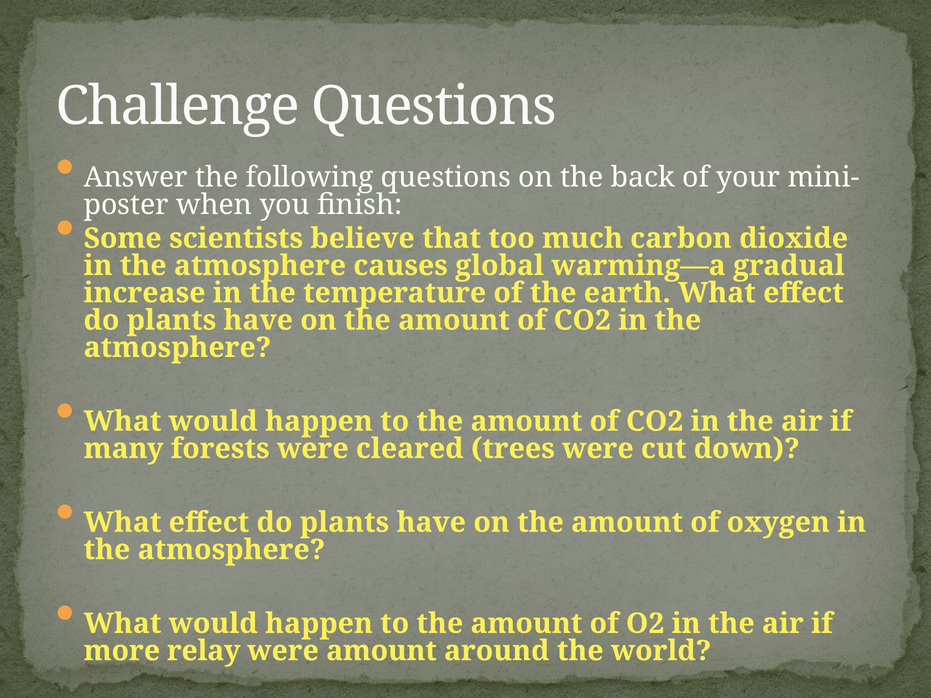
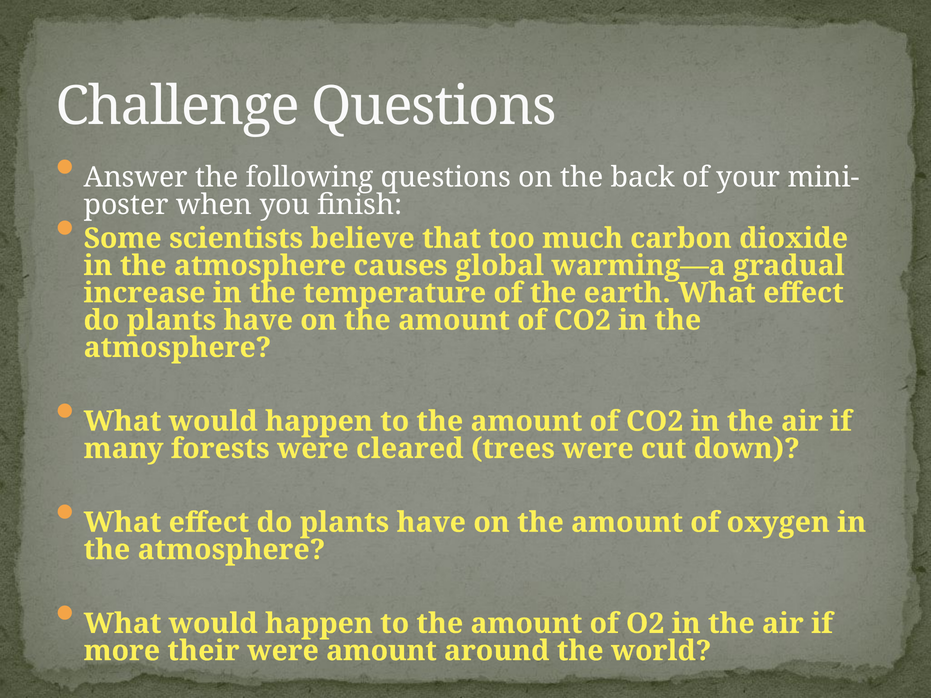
relay: relay -> their (204, 651)
